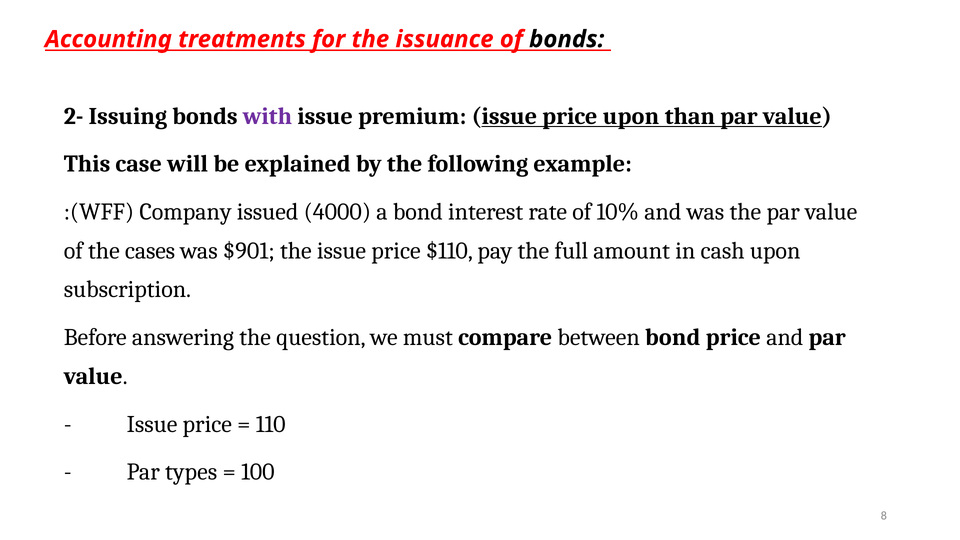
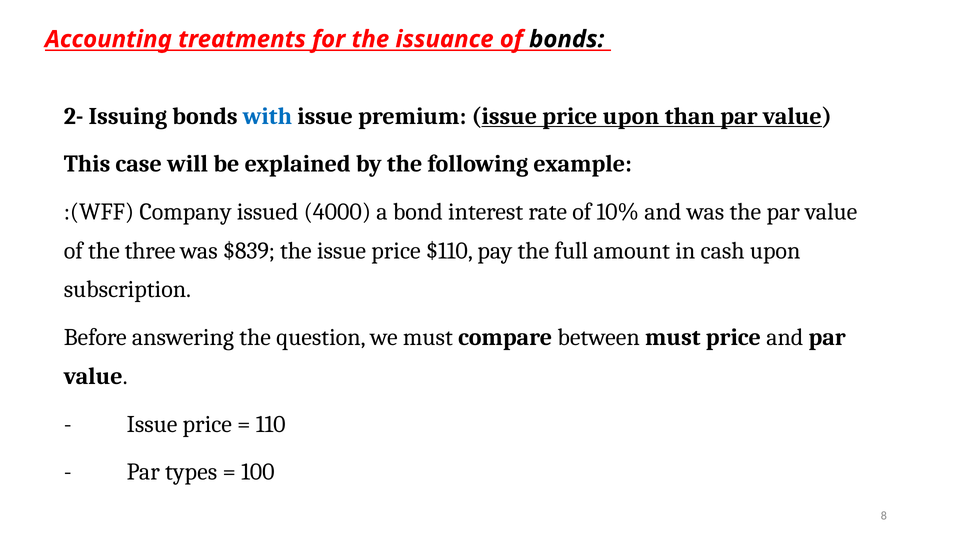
with colour: purple -> blue (267, 116)
cases: cases -> three (150, 251)
$901: $901 -> $839 (249, 251)
between bond: bond -> must (673, 337)
